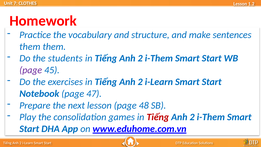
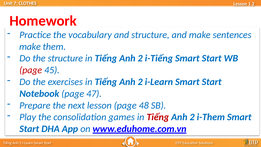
them: them -> make (30, 47)
the students: students -> structure (65, 58)
i-Them: i-Them -> i-Tiếng (159, 58)
page colour: purple -> red (31, 70)
